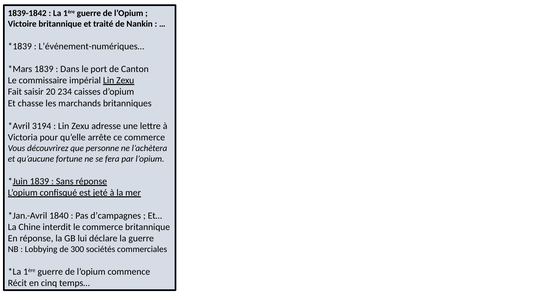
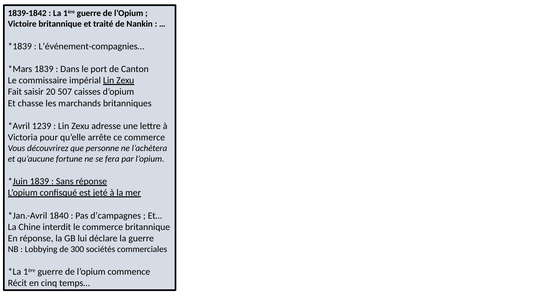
L’événement-numériques…: L’événement-numériques… -> L’événement-compagnies… (91, 46)
234: 234 -> 507 (65, 92)
3194: 3194 -> 1239 (42, 126)
